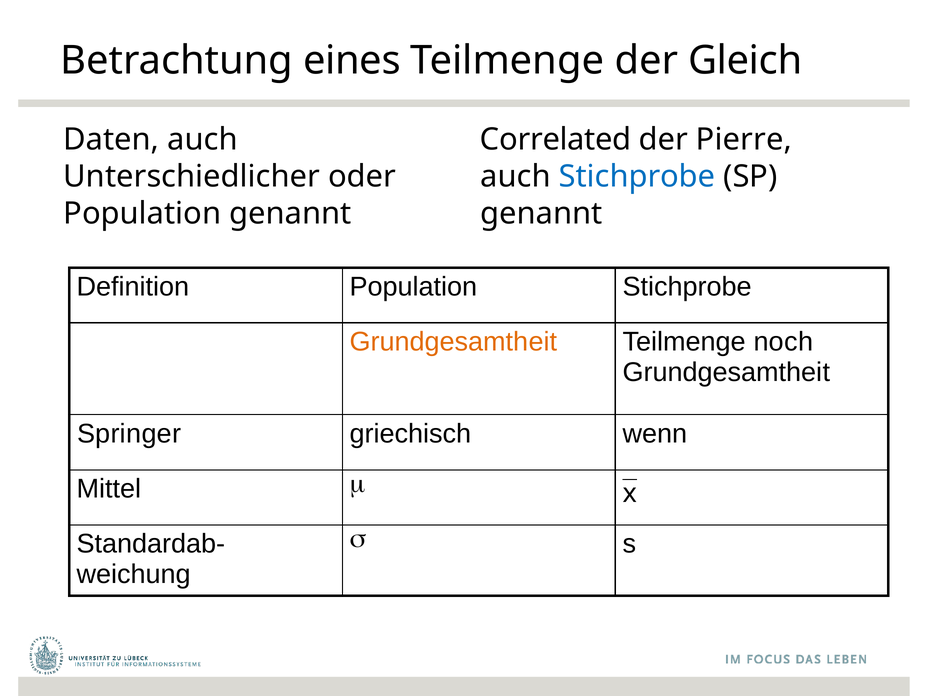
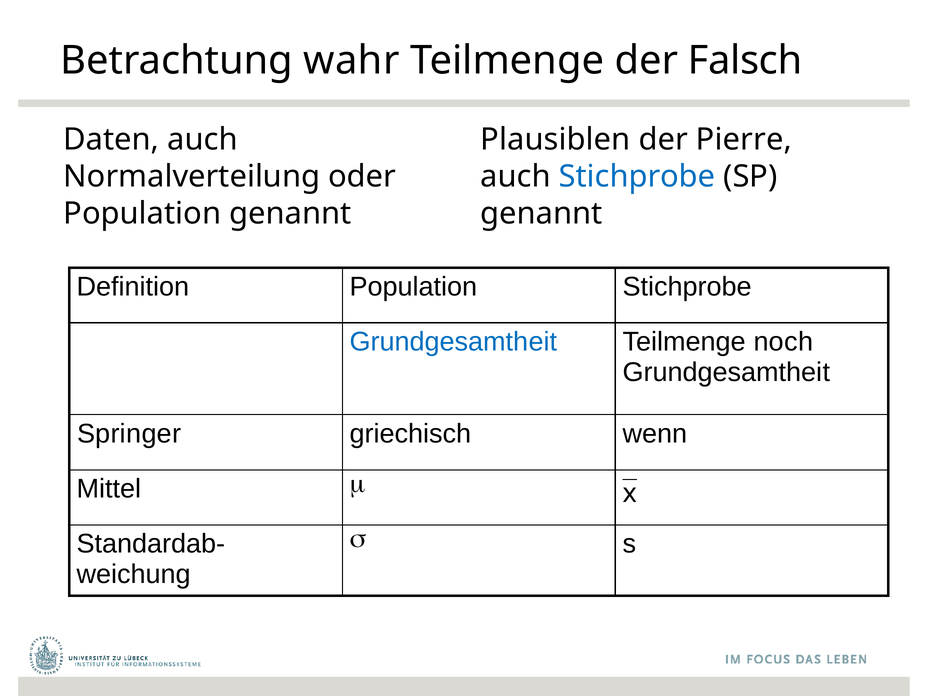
eines: eines -> wahr (351, 60)
Gleich: Gleich -> Falsch (745, 60)
Correlated: Correlated -> Plausiblen (555, 139)
Unterschiedlicher: Unterschiedlicher -> Normalverteilung (192, 177)
Grundgesamtheit colour: orange -> blue (453, 342)
